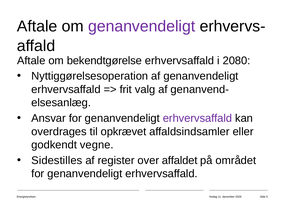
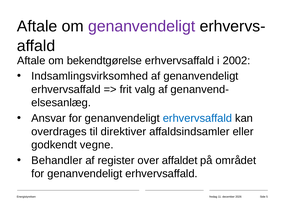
2080: 2080 -> 2002 (237, 60)
Nyttiggørelsesoperation: Nyttiggørelsesoperation -> Indsamlingsvirksomhed (90, 76)
erhvervsaffald colour: purple -> blue (197, 118)
opkrævet: opkrævet -> direktiver (123, 131)
Sidestilles: Sidestilles -> Behandler (57, 160)
